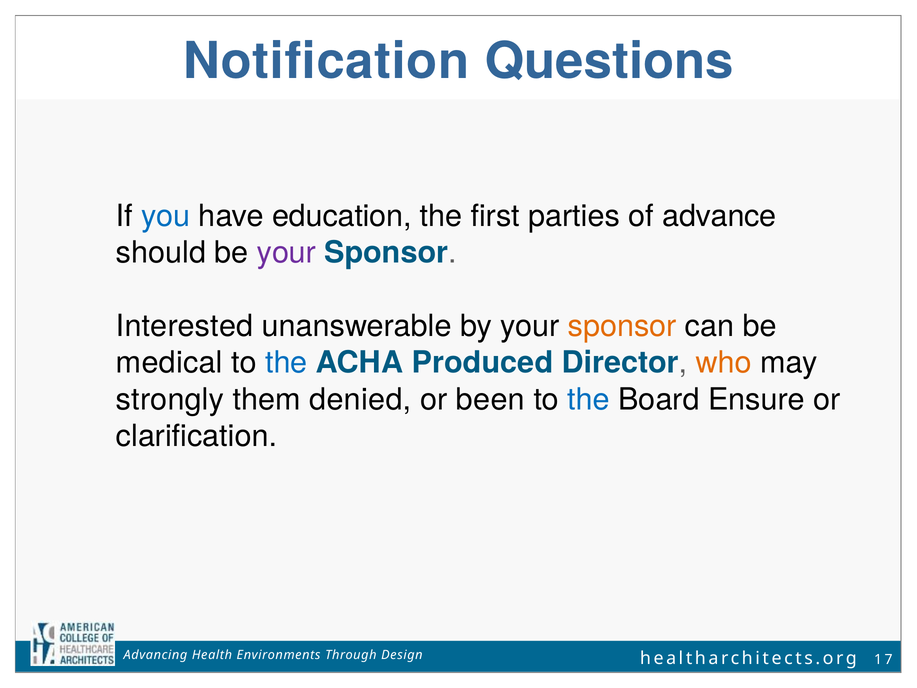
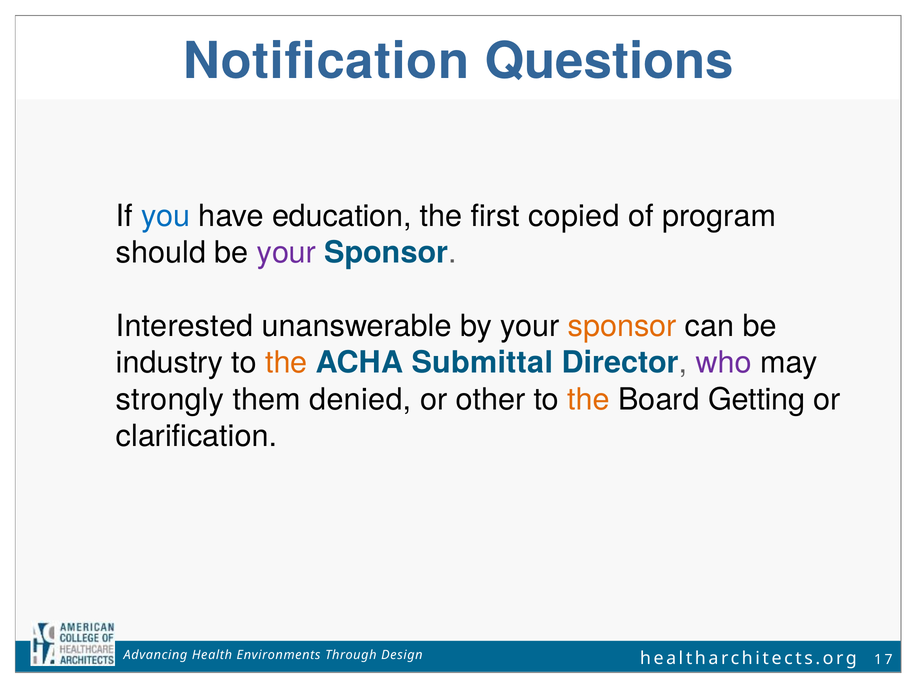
parties: parties -> copied (574, 216)
advance: advance -> program (719, 216)
medical: medical -> industry (169, 363)
the colour: blue -> orange (286, 363)
Produced: Produced -> Submittal (482, 363)
who colour: orange -> purple (724, 363)
been: been -> other (491, 399)
the colour: blue -> orange (588, 399)
Ensure: Ensure -> Getting (757, 399)
